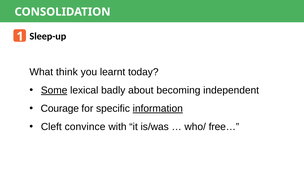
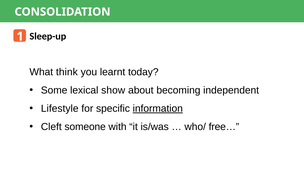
Some underline: present -> none (54, 90)
badly: badly -> show (113, 90)
Courage: Courage -> Lifestyle (60, 109)
convince: convince -> someone (85, 127)
